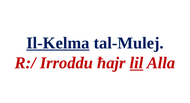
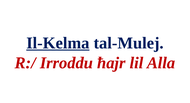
lil underline: present -> none (136, 62)
